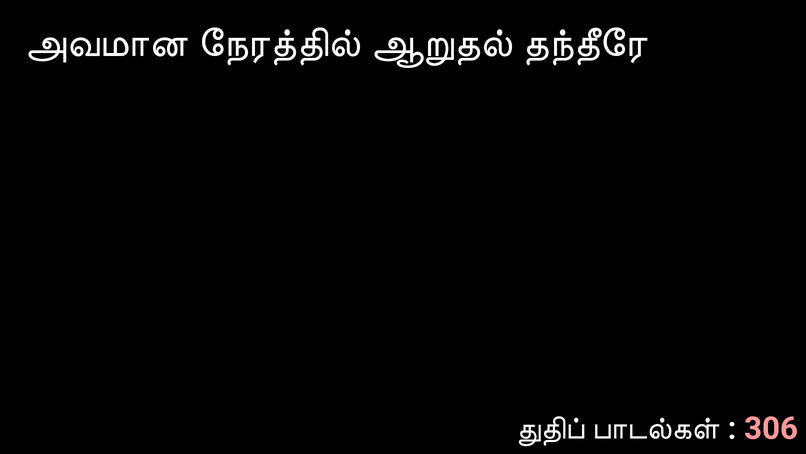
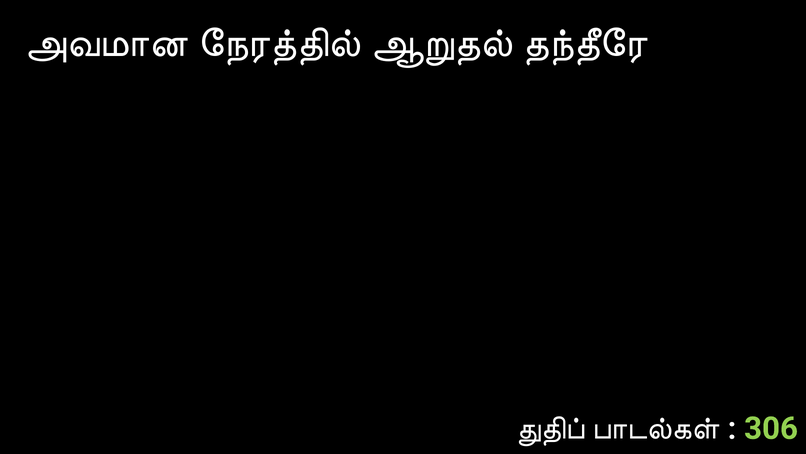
306 colour: pink -> light green (771, 428)
